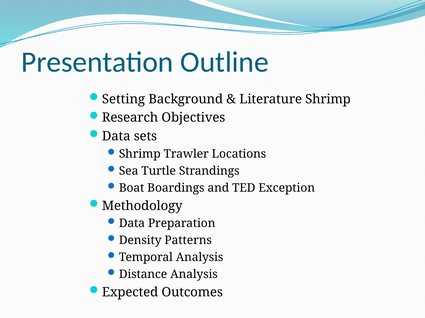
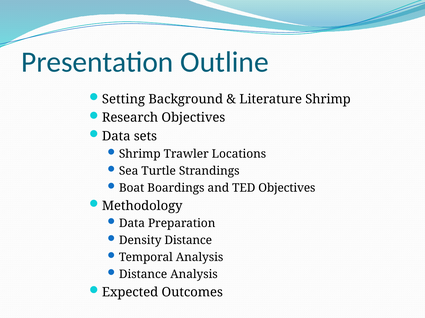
TED Exception: Exception -> Objectives (287, 188)
Density Patterns: Patterns -> Distance (188, 241)
